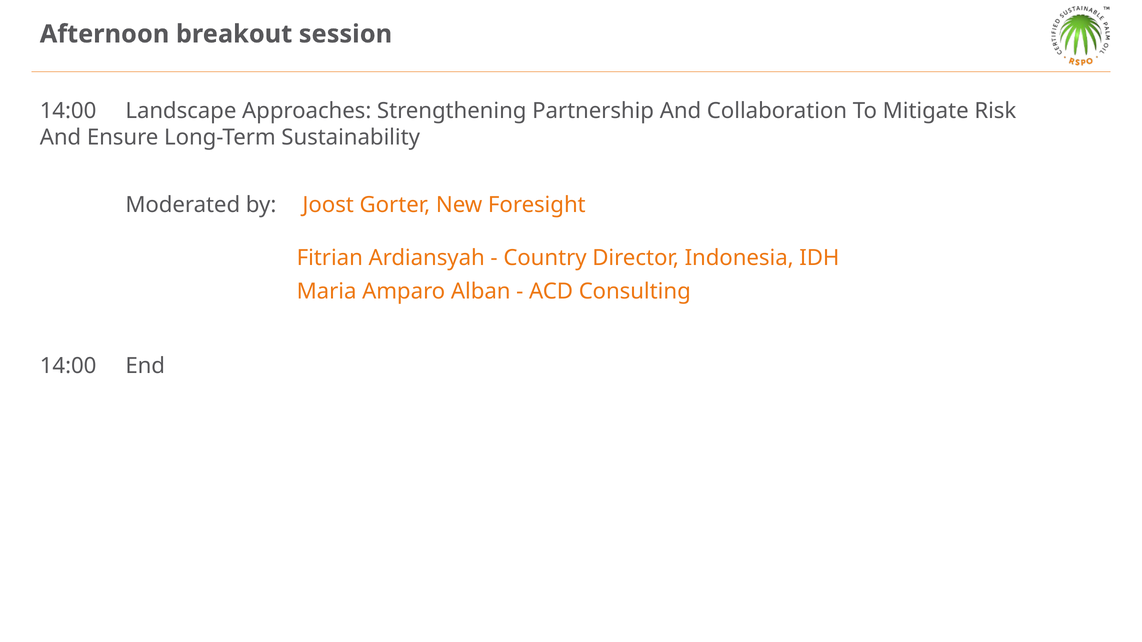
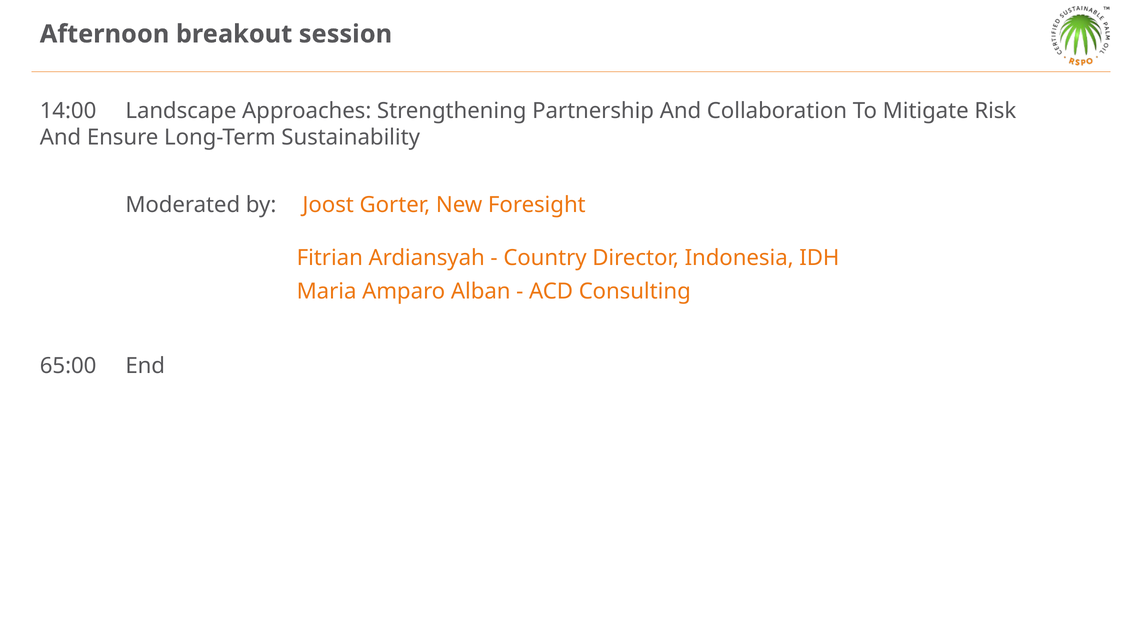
14:00: 14:00 -> 65:00 (68, 366)
